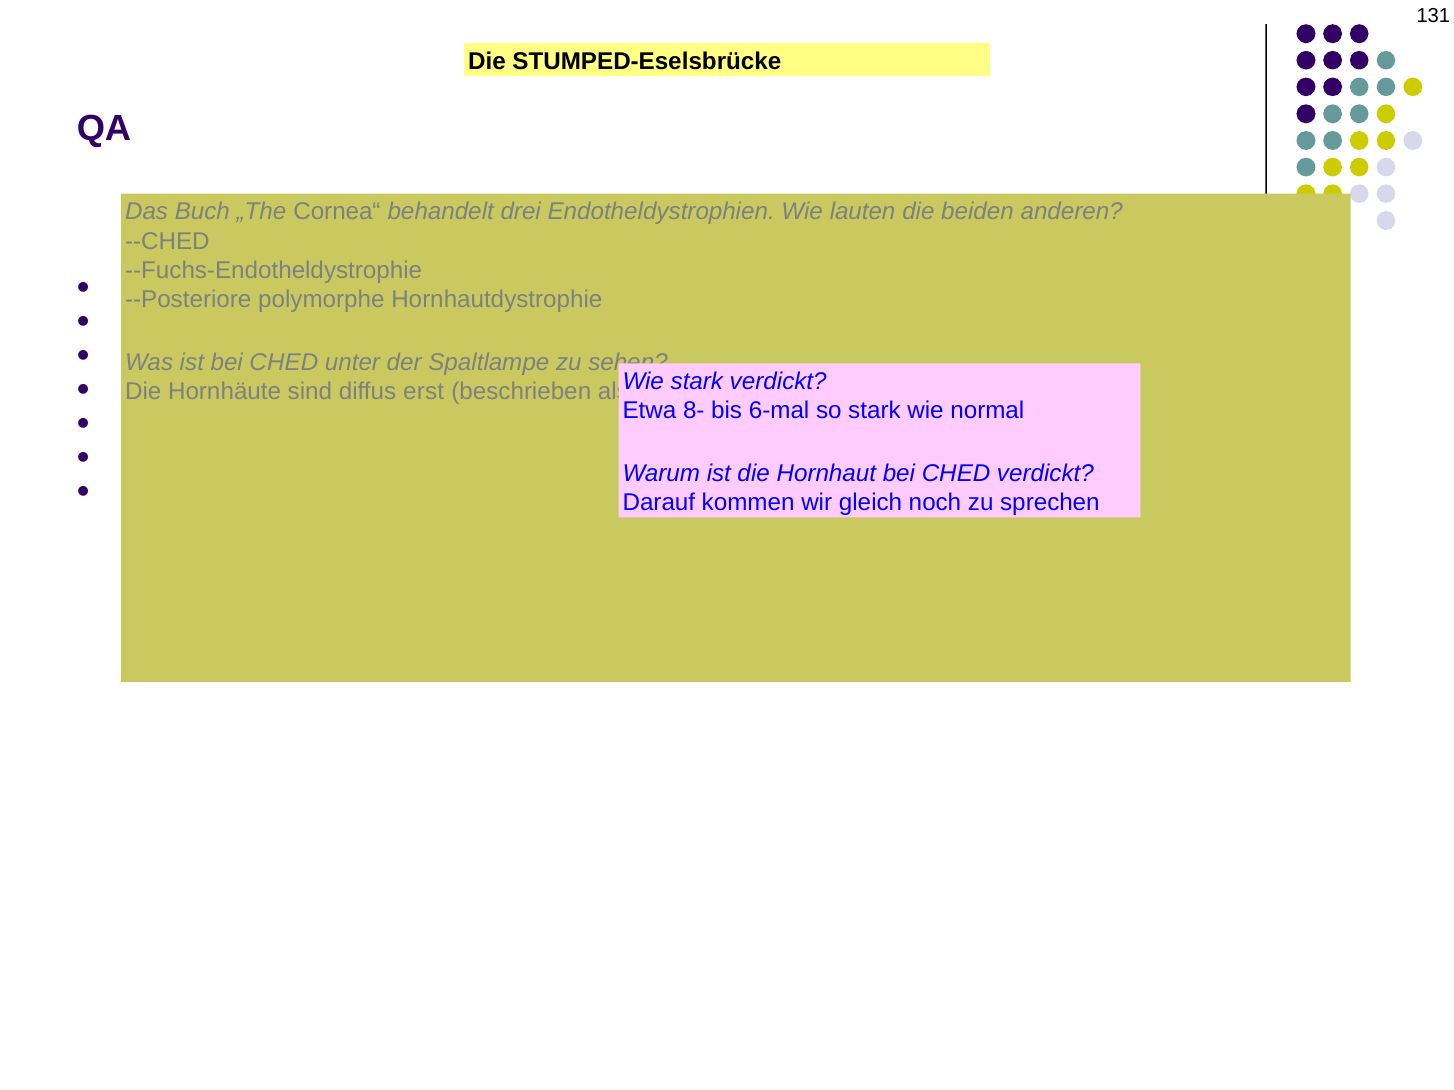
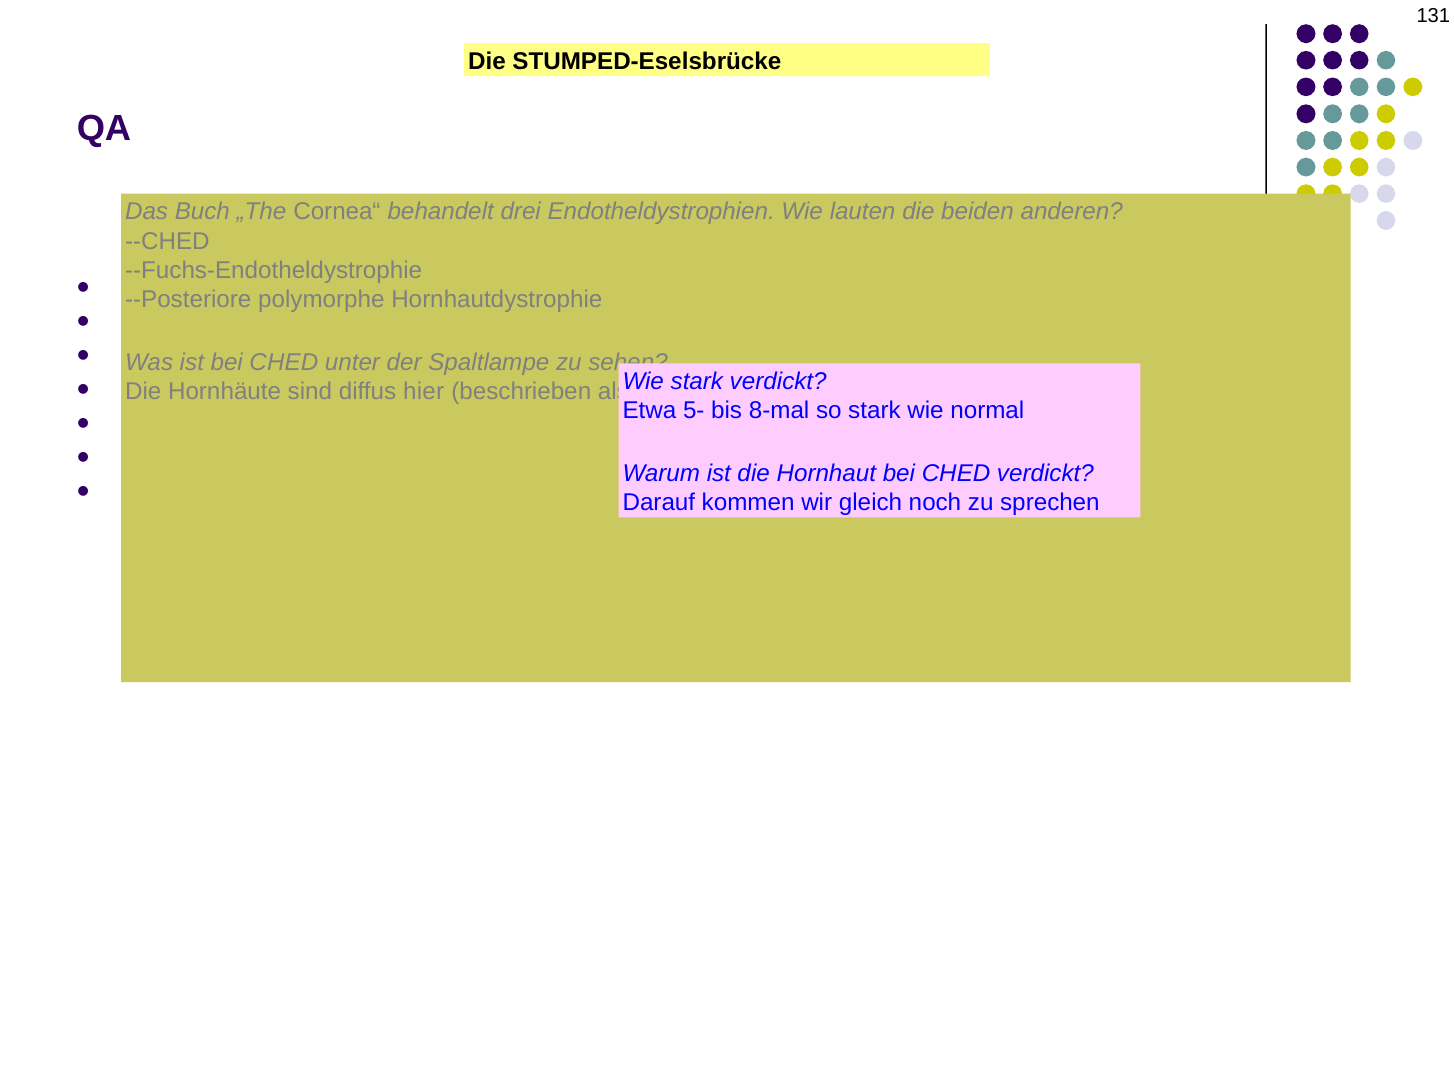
erst: erst -> hier (424, 391)
8-: 8- -> 5- (694, 411)
6-mal: 6-mal -> 8-mal (779, 411)
